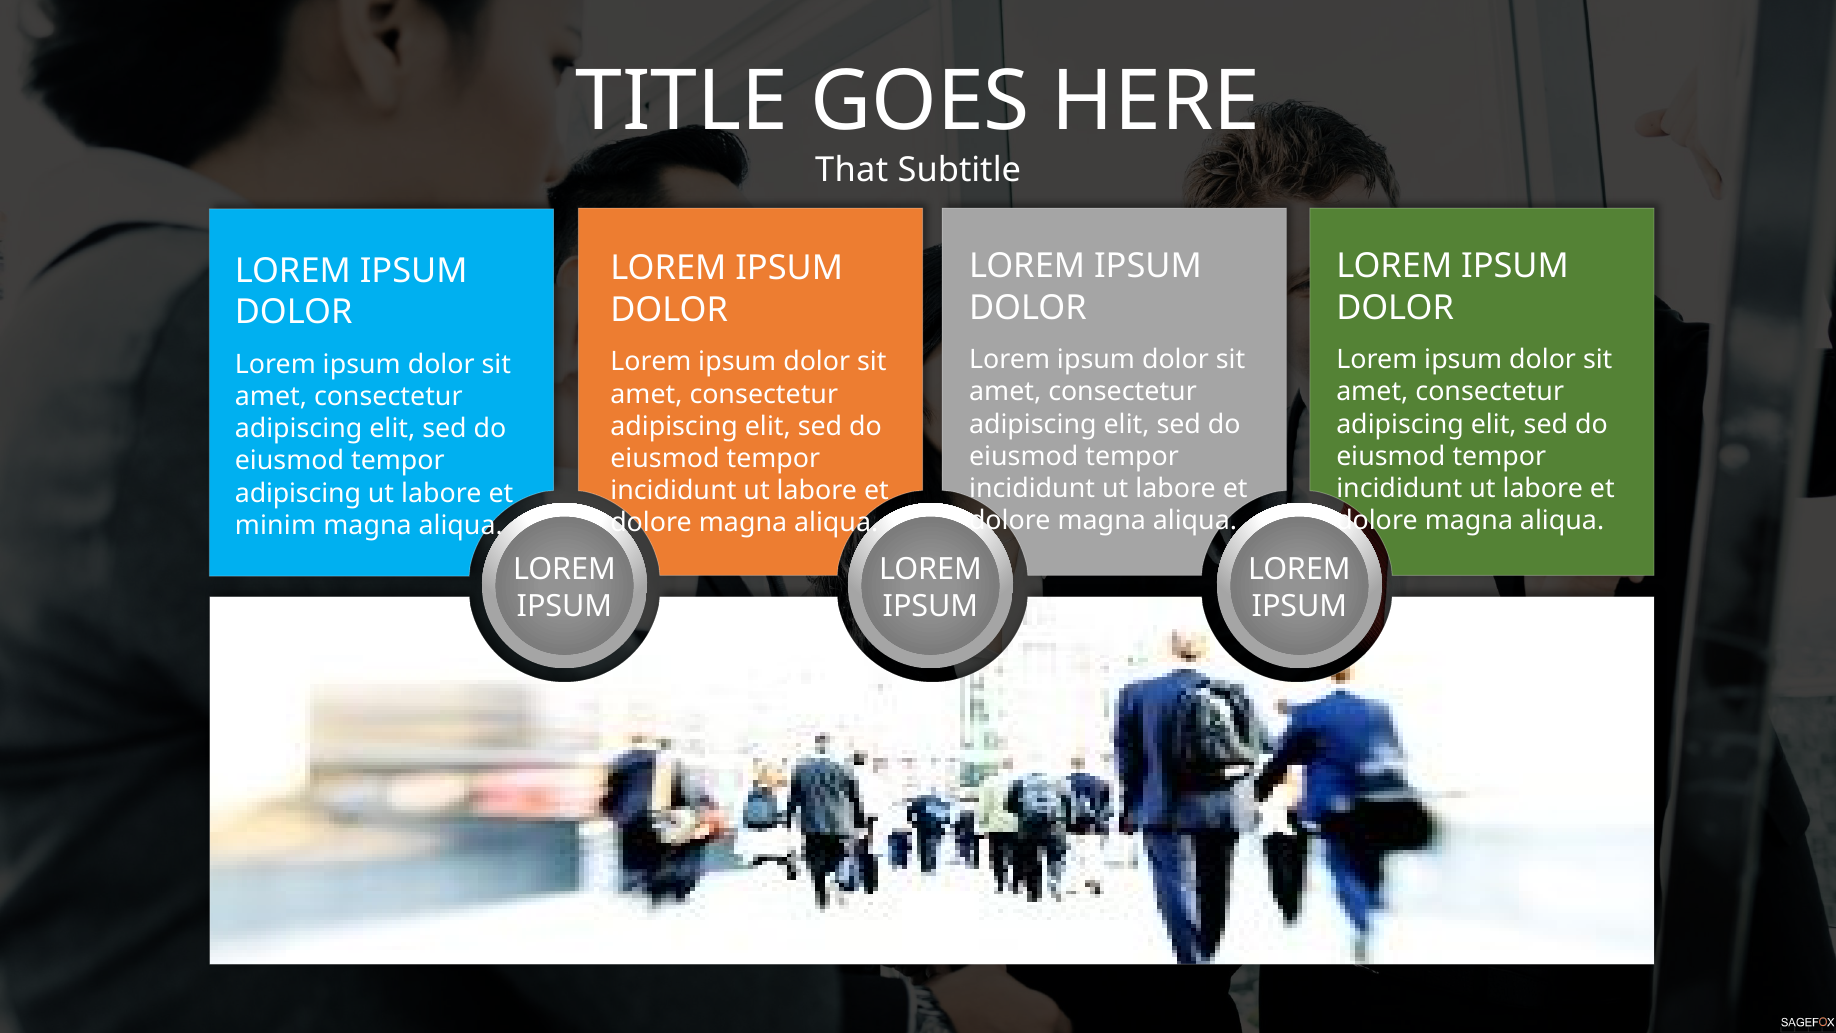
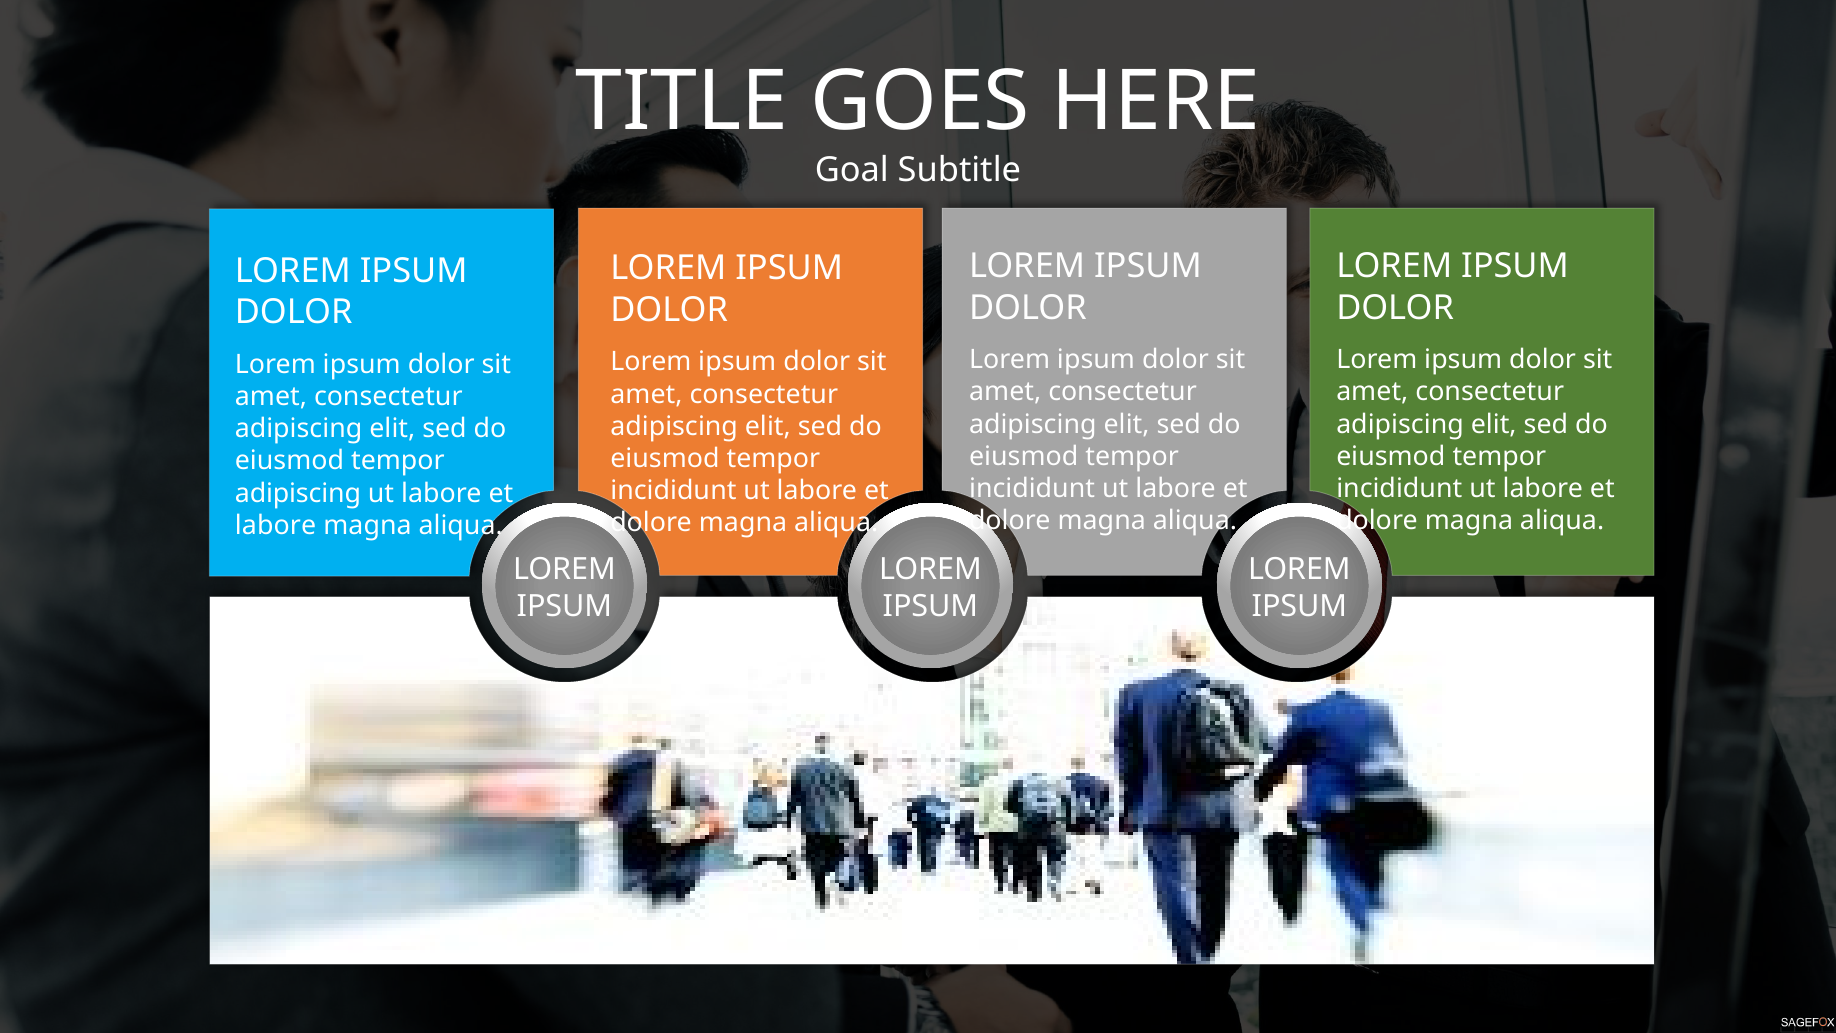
That: That -> Goal (852, 170)
minim: minim -> labore (276, 525)
